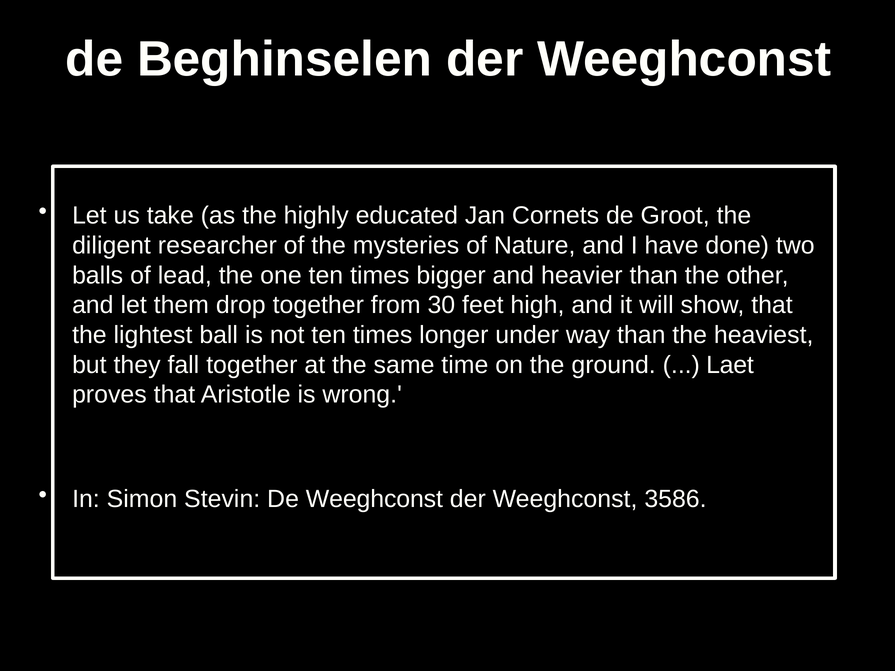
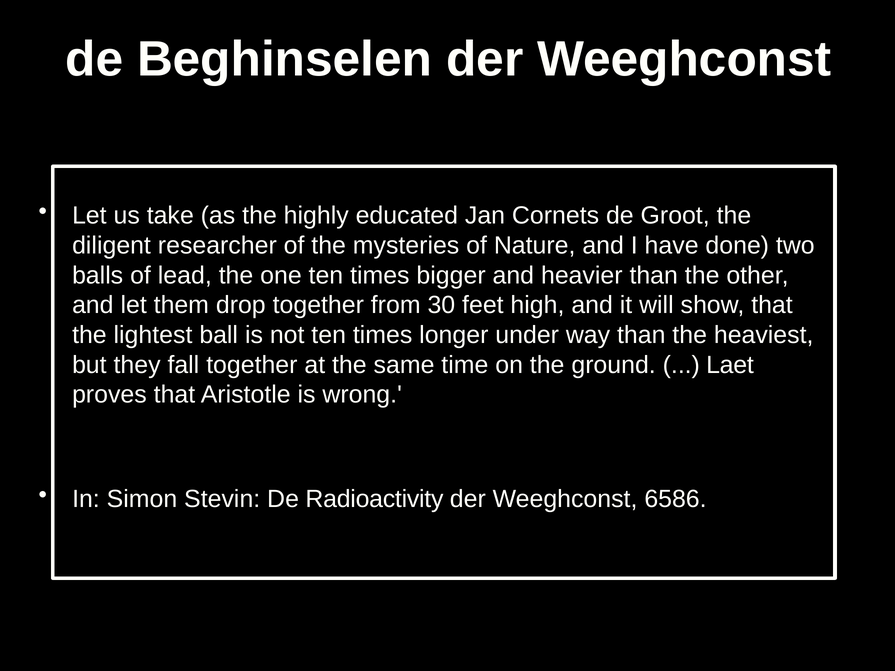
De Weeghconst: Weeghconst -> Radioactivity (374, 499)
3586: 3586 -> 6586 (675, 499)
